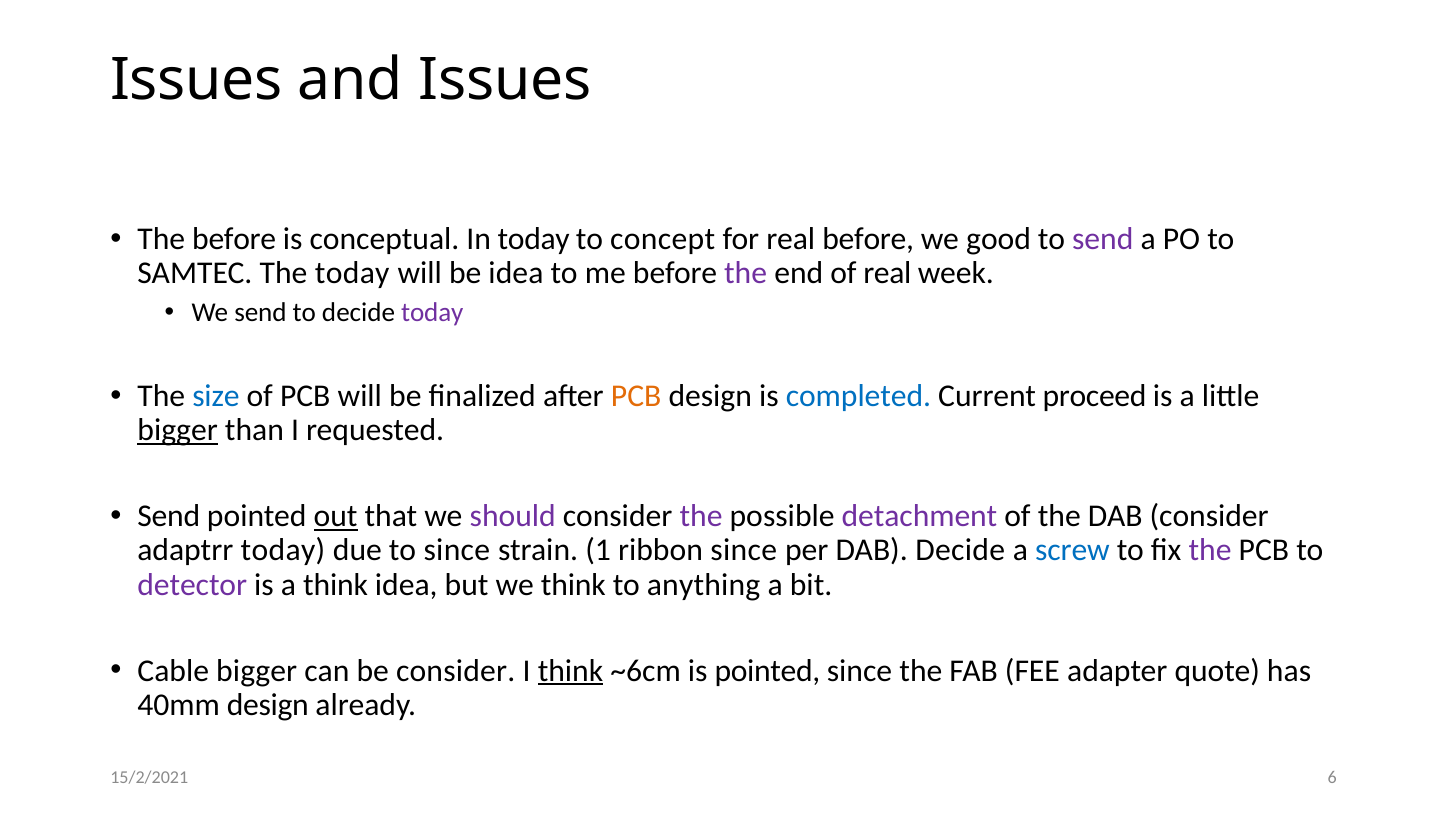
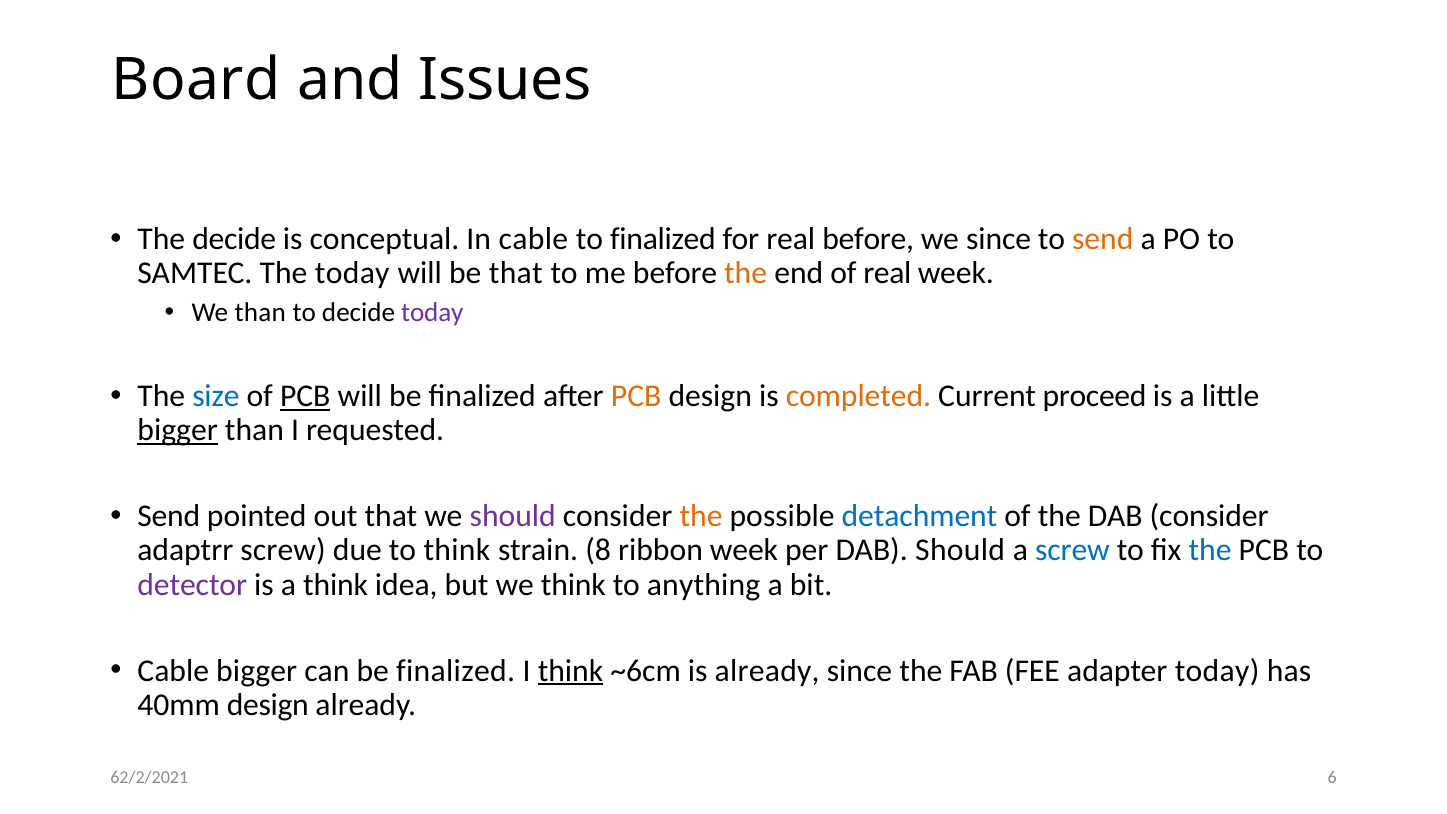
Issues: Issues -> Board (196, 80)
The before: before -> decide (234, 239)
In today: today -> cable (533, 239)
to concept: concept -> finalized (663, 239)
we good: good -> since (999, 239)
send colour: purple -> orange (1103, 239)
be idea: idea -> that (516, 273)
the colour: purple -> orange (746, 273)
We send: send -> than (260, 312)
PCB underline: none -> present (305, 396)
completed colour: blue -> orange (858, 396)
out underline: present -> none (336, 516)
the colour: purple -> orange (701, 516)
detachment colour: purple -> blue (919, 516)
adaptrr today: today -> screw (283, 550)
to since: since -> think (457, 550)
1: 1 -> 8 (598, 550)
ribbon since: since -> week (744, 550)
DAB Decide: Decide -> Should (960, 550)
the colour: purple -> blue (1210, 550)
can be consider: consider -> finalized (456, 671)
is pointed: pointed -> already (767, 671)
adapter quote: quote -> today (1217, 671)
15/2/2021: 15/2/2021 -> 62/2/2021 (149, 777)
